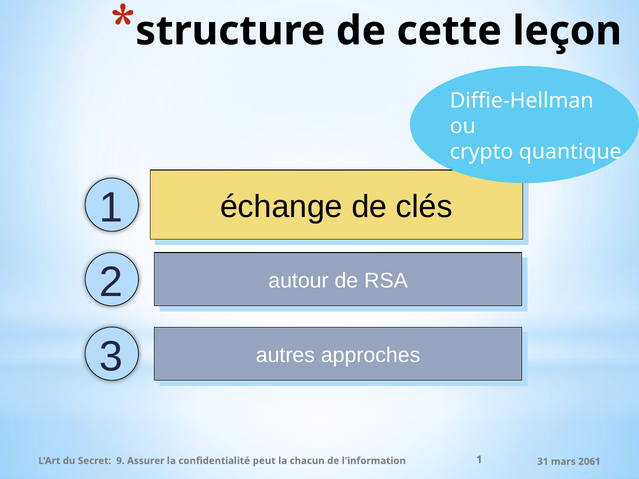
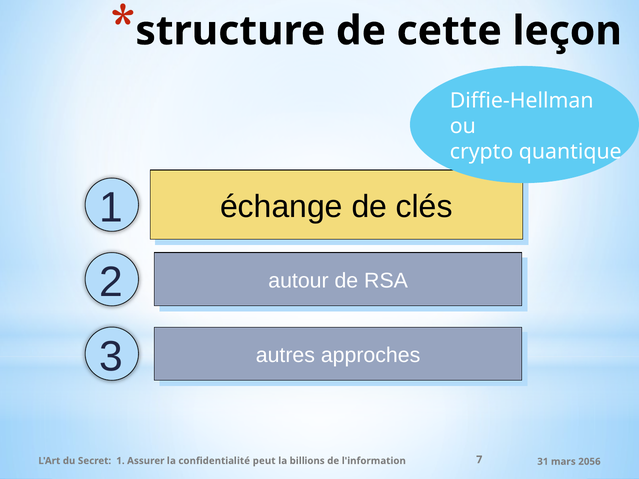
Secret 9: 9 -> 1 (120, 461)
chacun: chacun -> billions (307, 461)
l'information 1: 1 -> 7 (479, 460)
2061: 2061 -> 2056 (589, 462)
